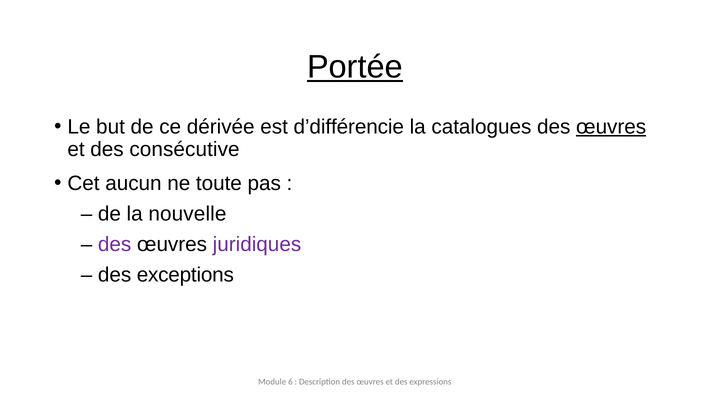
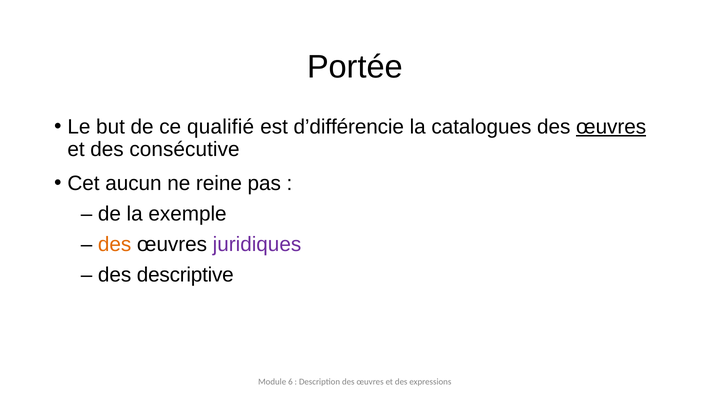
Portée underline: present -> none (355, 67)
dérivée: dérivée -> qualifié (221, 127)
toute: toute -> reine (219, 183)
nouvelle: nouvelle -> exemple (188, 214)
des colour: purple -> orange (115, 244)
exceptions: exceptions -> descriptive (185, 275)
